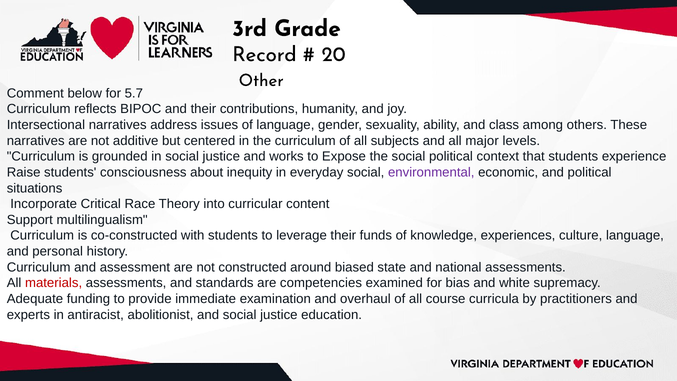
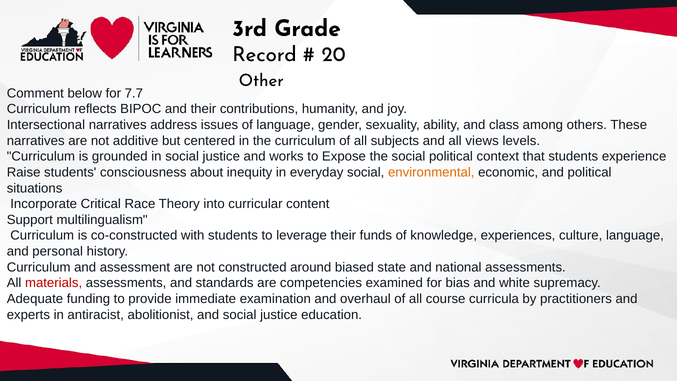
5.7: 5.7 -> 7.7 (134, 93)
major: major -> views (482, 141)
environmental colour: purple -> orange (431, 172)
